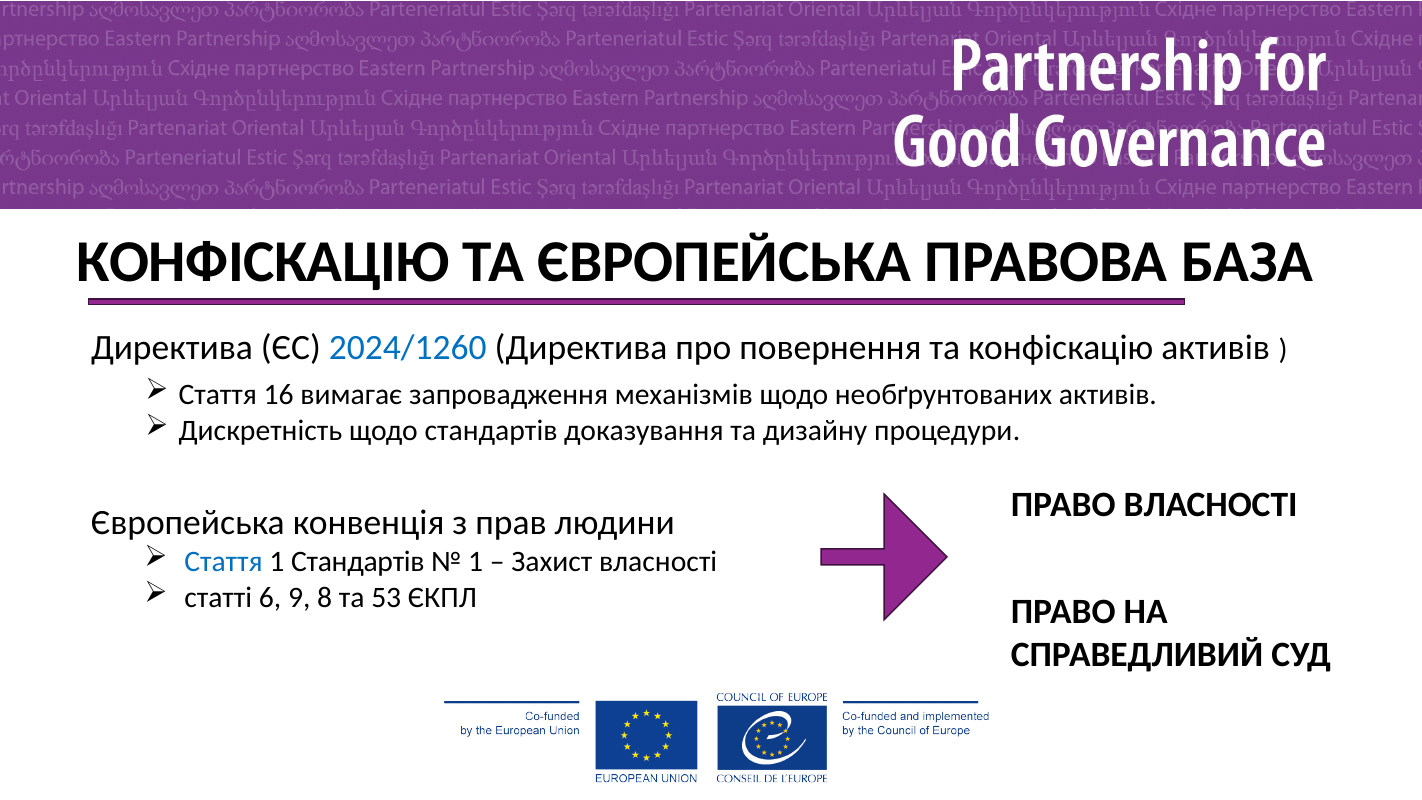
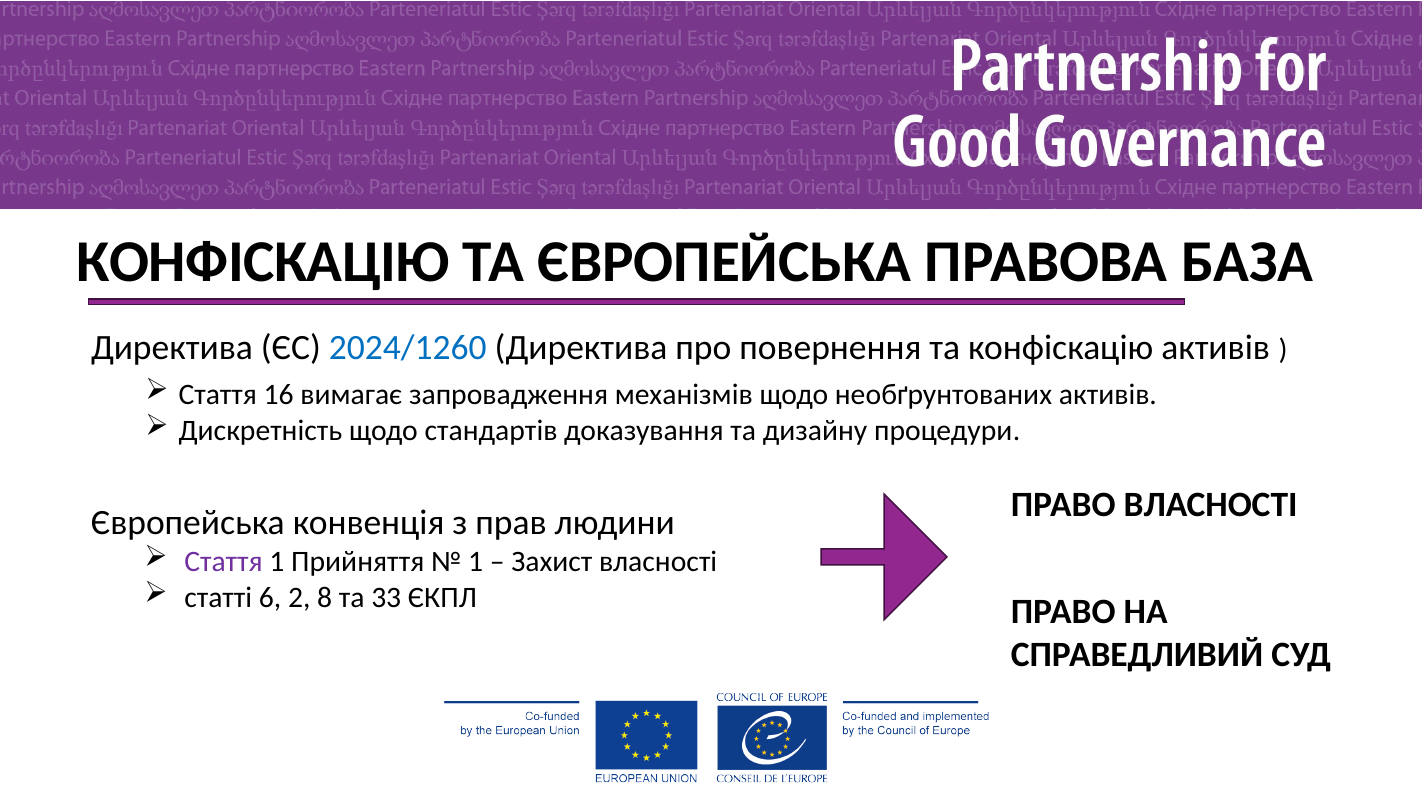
Стаття colour: blue -> purple (224, 562)
1 Стандартів: Стандартів -> Прийняття (358, 562)
9: 9 -> 2 (299, 597)
53: 53 -> 33 (386, 597)
